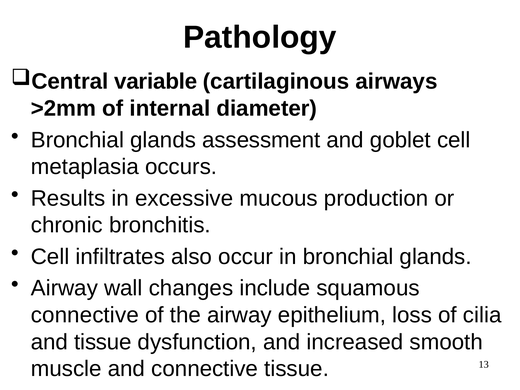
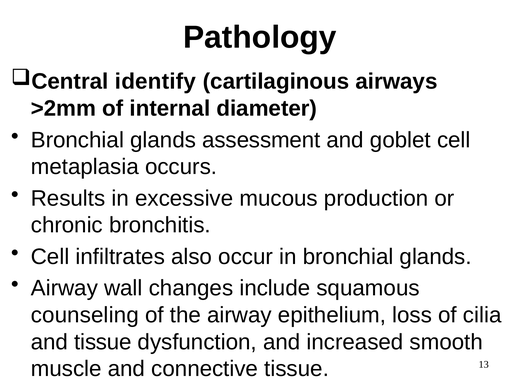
variable: variable -> identify (155, 82)
connective: connective -> counseling (85, 315)
